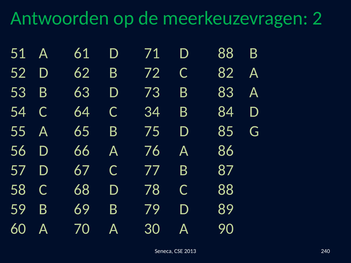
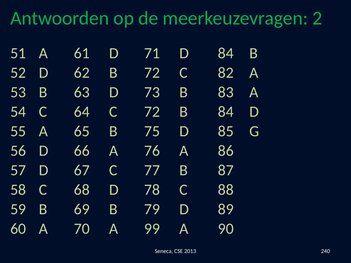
D 88: 88 -> 84 (226, 53)
C 34: 34 -> 72 (152, 112)
30: 30 -> 99 (152, 229)
